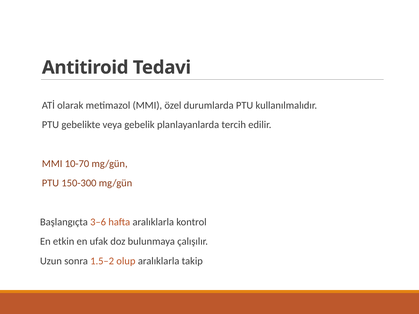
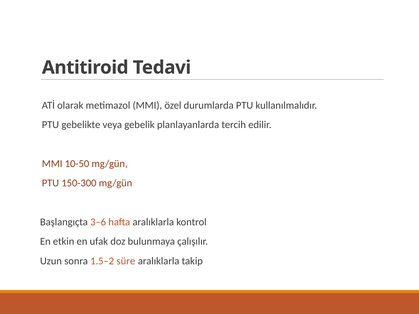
10-70: 10-70 -> 10-50 (77, 164)
olup: olup -> süre (126, 261)
